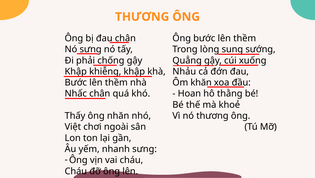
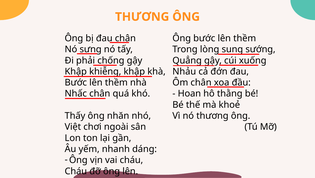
Ôm khăn: khăn -> chân (201, 82)
nhanh sưng: sưng -> dáng (145, 149)
